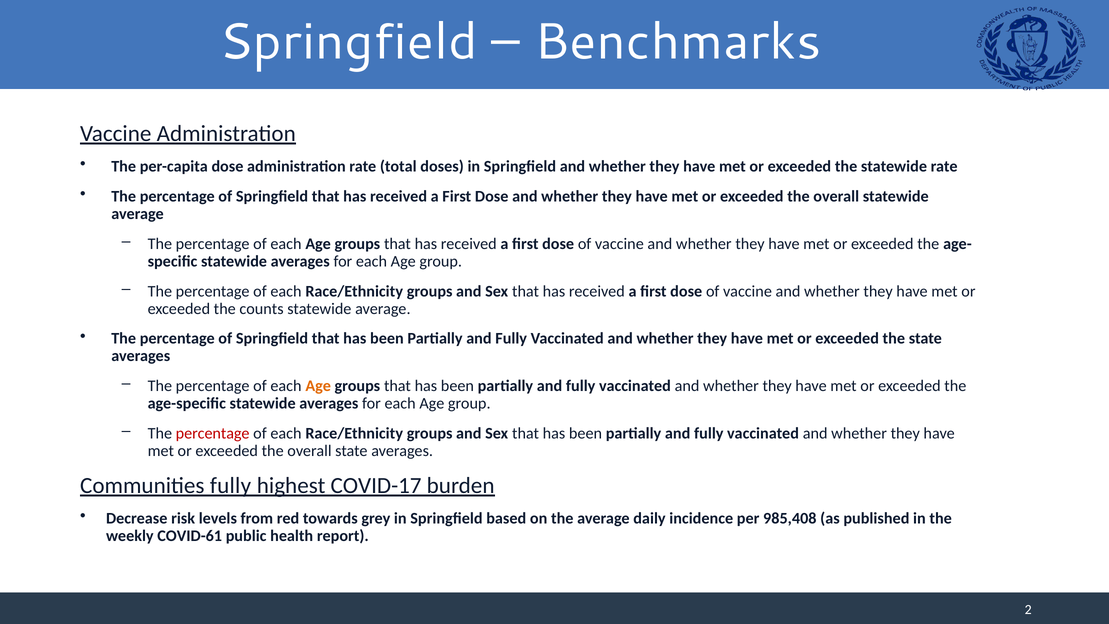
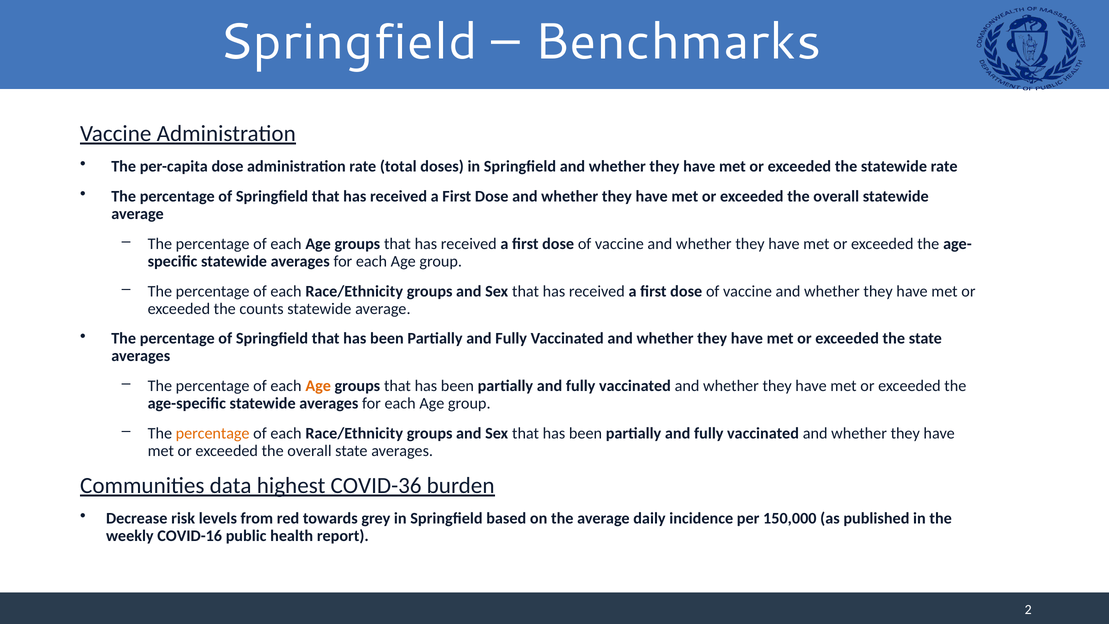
percentage colour: red -> orange (213, 433)
Communities fully: fully -> data (231, 485)
COVID-17: COVID-17 -> COVID-36 (376, 485)
985,408: 985,408 -> 150,000 (790, 518)
COVID-61: COVID-61 -> COVID-16 (190, 536)
